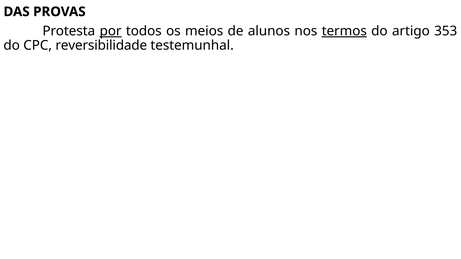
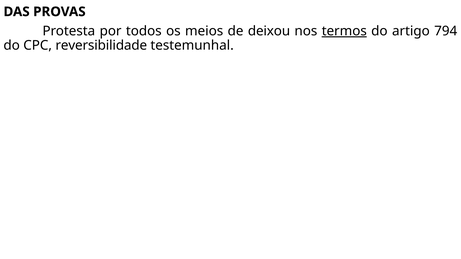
por underline: present -> none (111, 31)
alunos: alunos -> deixou (269, 31)
353: 353 -> 794 (446, 31)
